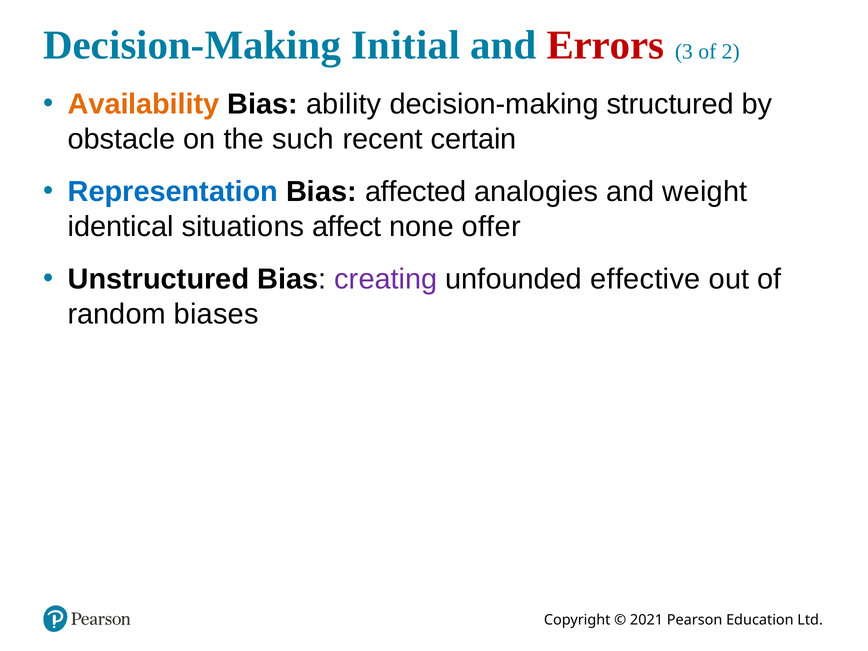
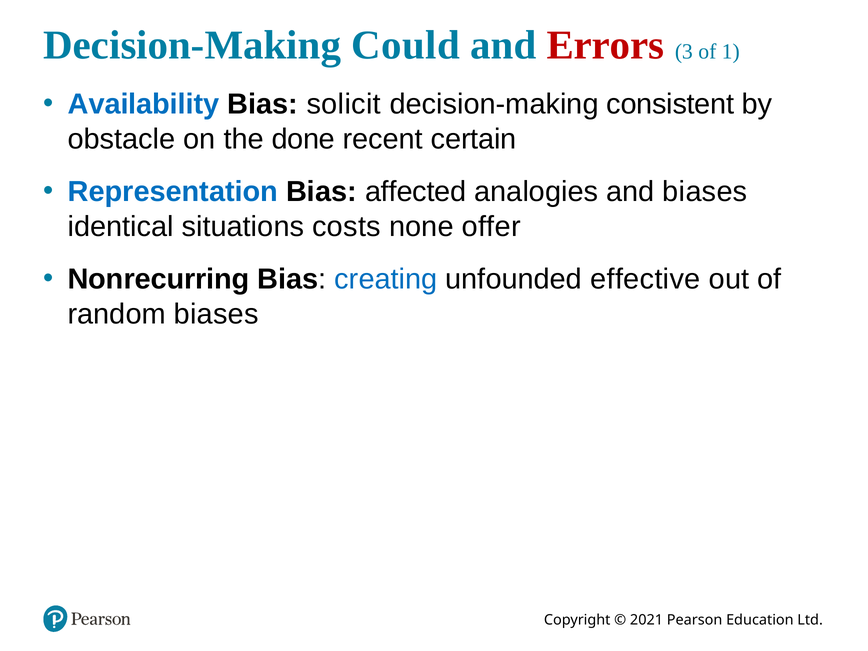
Initial: Initial -> Could (406, 45)
2: 2 -> 1 (731, 51)
Availability colour: orange -> blue (144, 104)
ability: ability -> solicit (344, 104)
structured: structured -> consistent (670, 104)
such: such -> done (303, 139)
and weight: weight -> biases (705, 192)
affect: affect -> costs (346, 226)
Unstructured: Unstructured -> Nonrecurring (159, 279)
creating colour: purple -> blue (386, 279)
